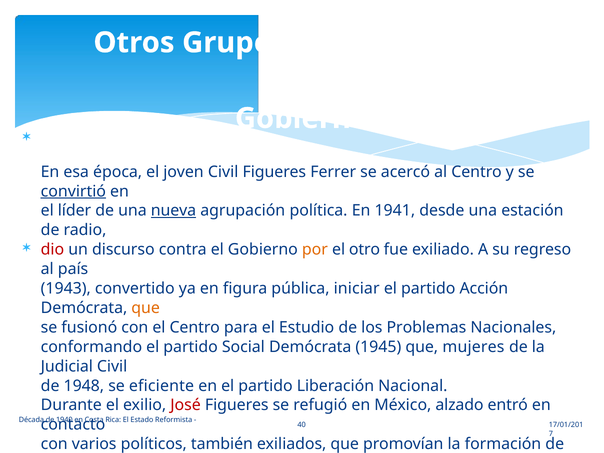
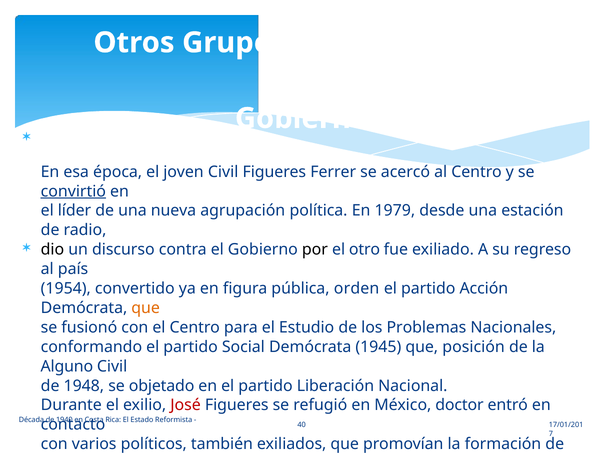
nueva underline: present -> none (174, 211)
1941: 1941 -> 1979 (395, 211)
dio colour: red -> black (52, 250)
por colour: orange -> black (315, 250)
1943: 1943 -> 1954 (66, 289)
pública iniciar: iniciar -> orden (357, 289)
mujeres: mujeres -> posición (474, 347)
Judicial: Judicial -> Alguno (67, 366)
eficiente: eficiente -> objetado (162, 386)
alzado: alzado -> doctor (459, 405)
